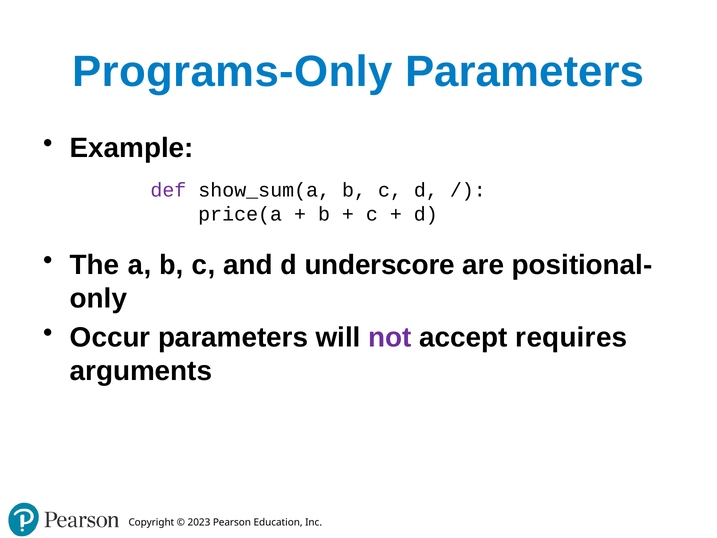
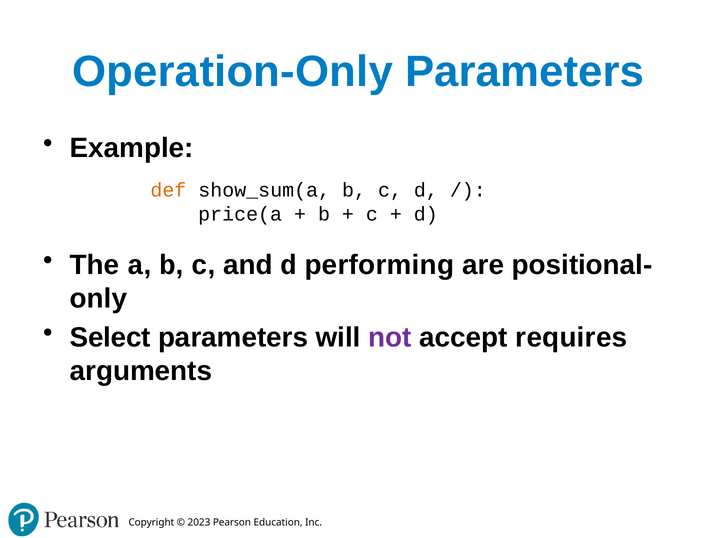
Programs-Only: Programs-Only -> Operation-Only (233, 72)
def colour: purple -> orange (168, 190)
underscore: underscore -> performing (379, 265)
Occur: Occur -> Select (110, 337)
